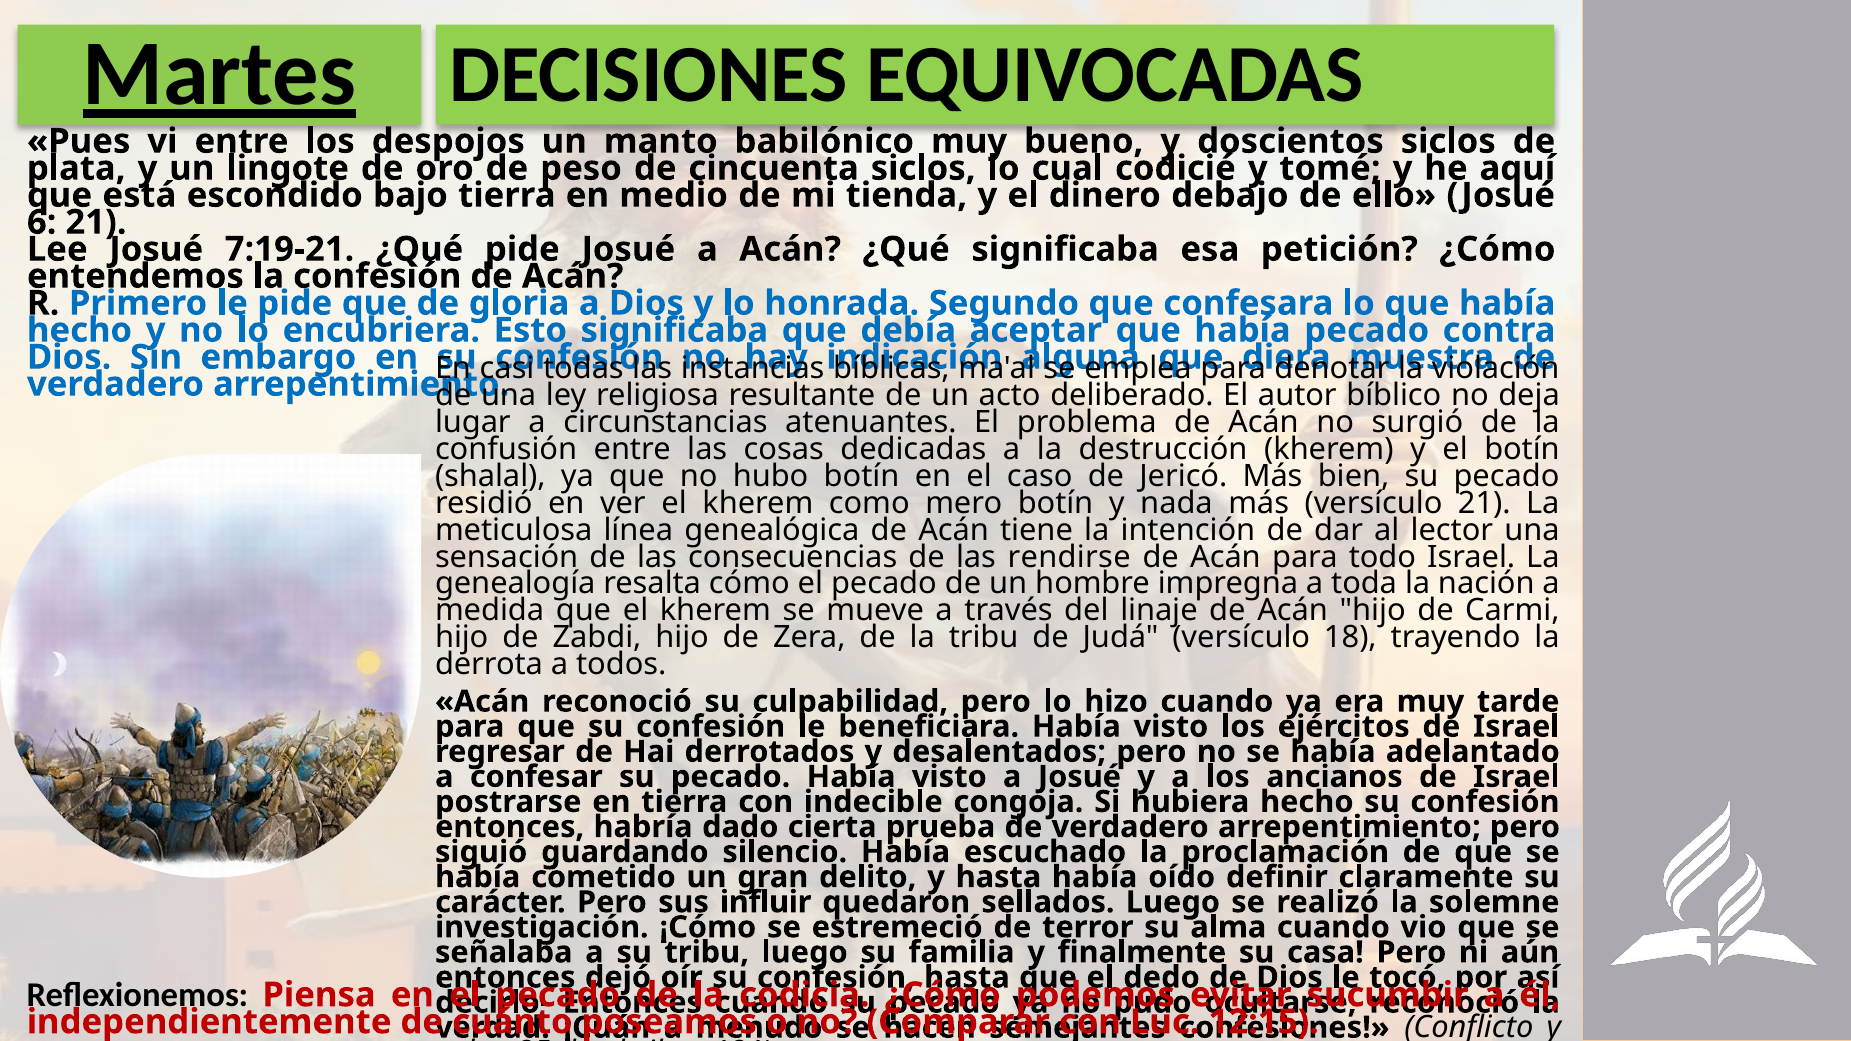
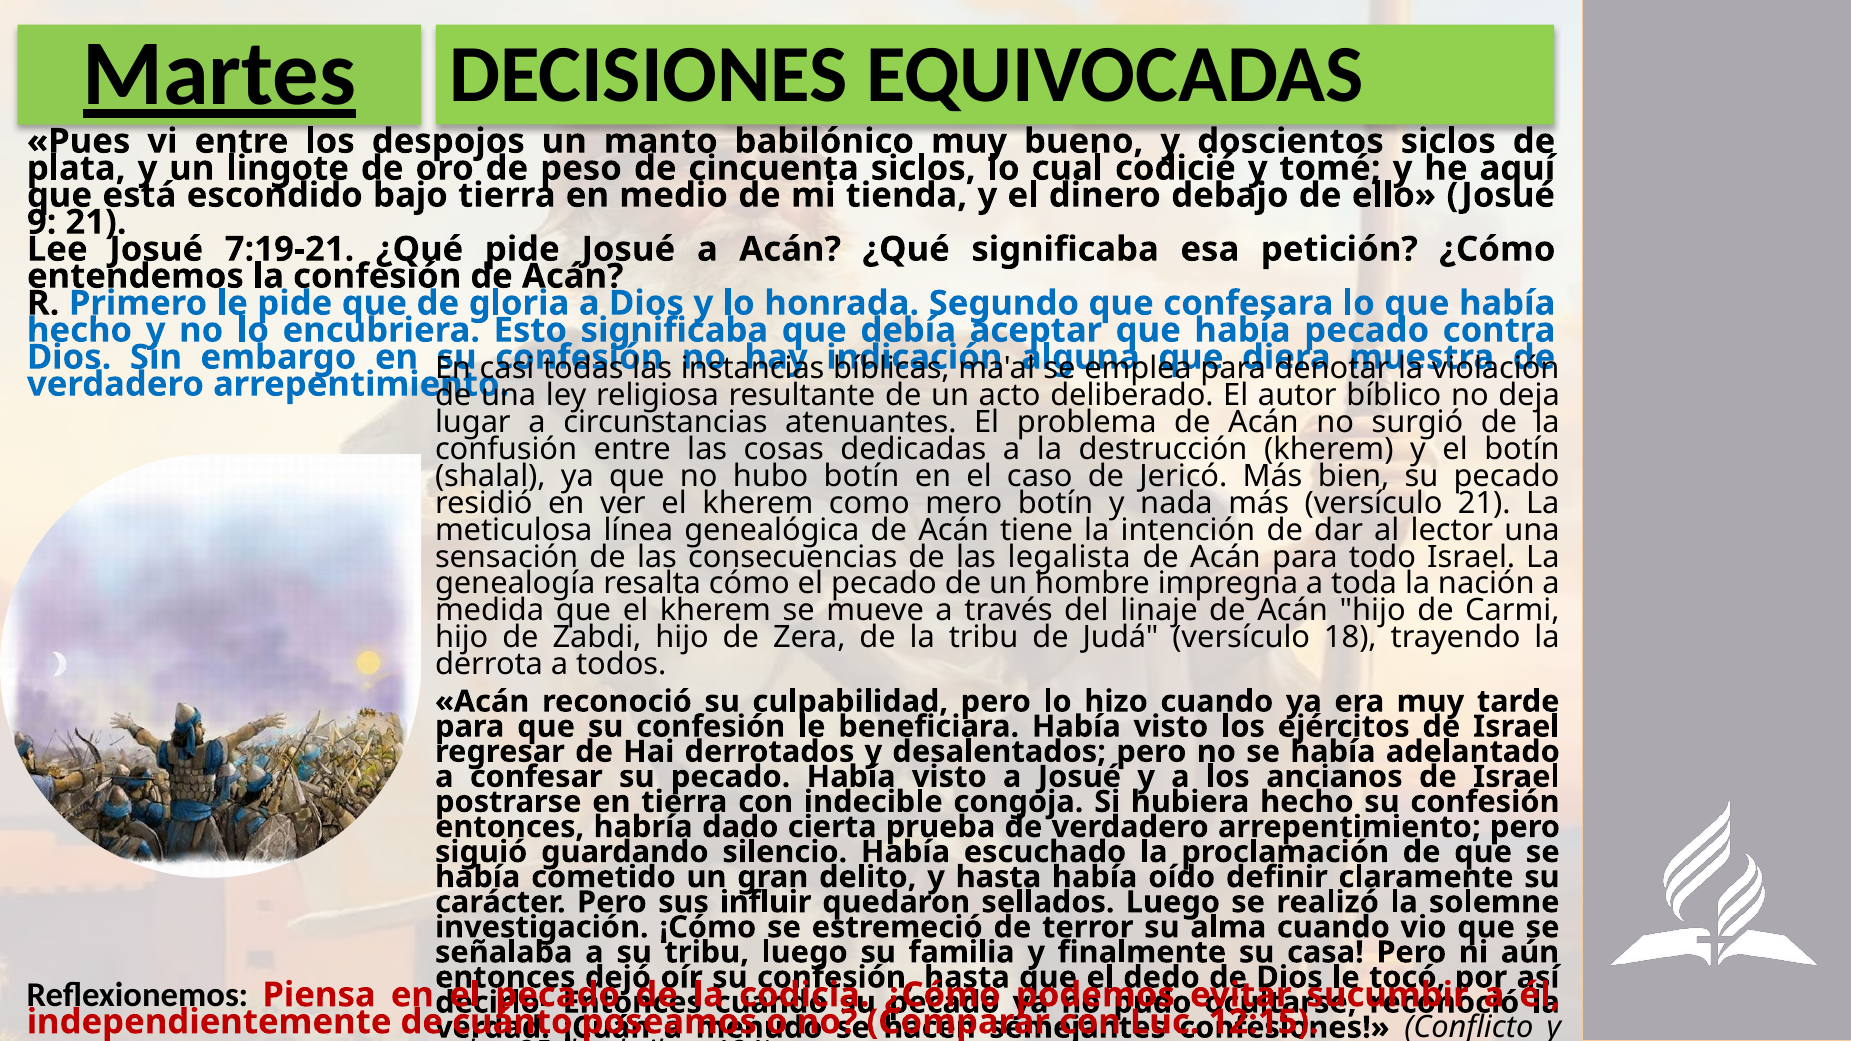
6: 6 -> 9 (42, 222)
rendirse: rendirse -> legalista (1069, 557)
